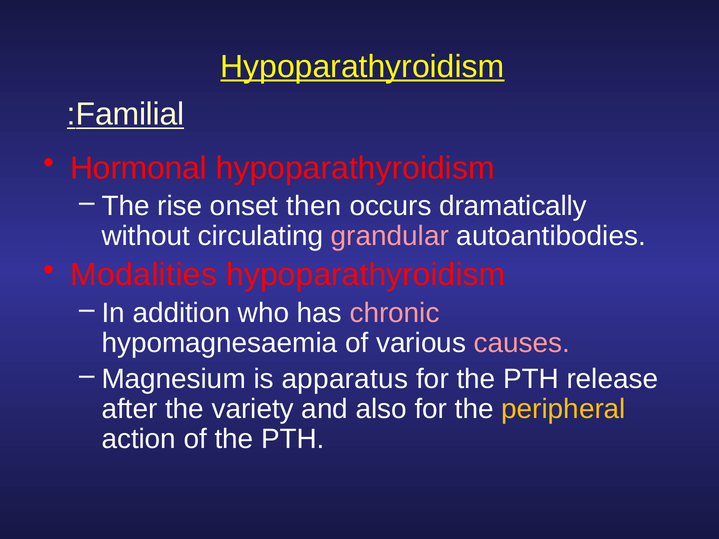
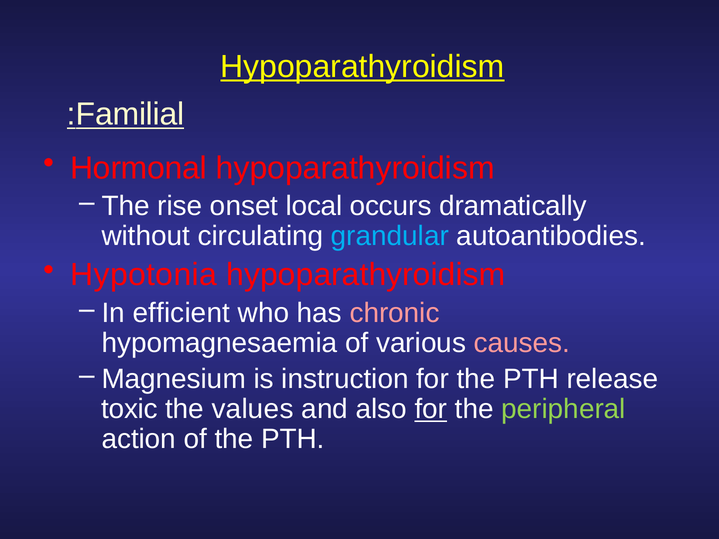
then: then -> local (314, 206)
grandular colour: pink -> light blue (390, 236)
Modalities: Modalities -> Hypotonia (144, 275)
addition: addition -> efficient (181, 313)
apparatus: apparatus -> instruction (345, 379)
after: after -> toxic (130, 409)
variety: variety -> values (253, 409)
for underline: none -> present (431, 409)
peripheral colour: yellow -> light green (564, 409)
